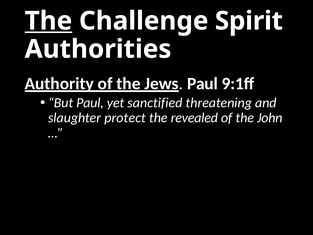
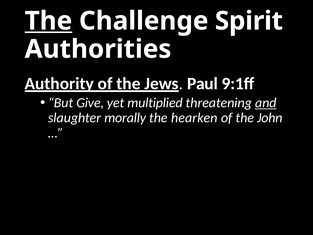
But Paul: Paul -> Give (90, 103)
sanctified: sanctified -> multiplied (155, 103)
and underline: none -> present (266, 103)
protect: protect -> morally (125, 118)
revealed: revealed -> hearken (194, 118)
